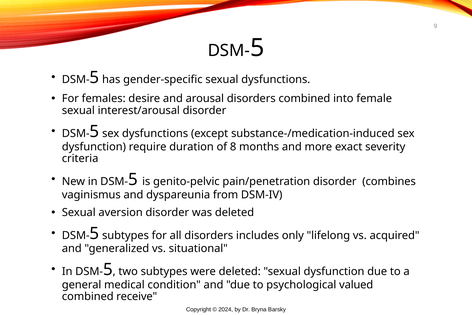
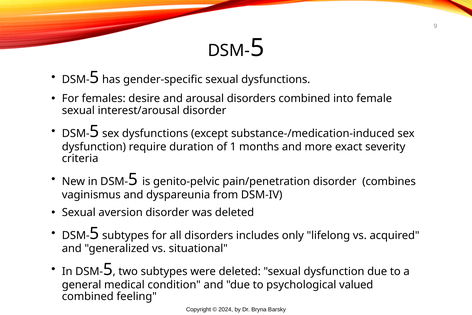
8: 8 -> 1 (233, 147)
receive: receive -> feeling (137, 296)
